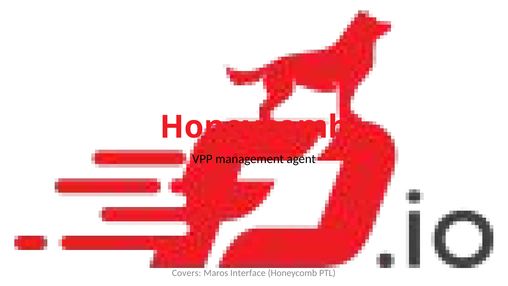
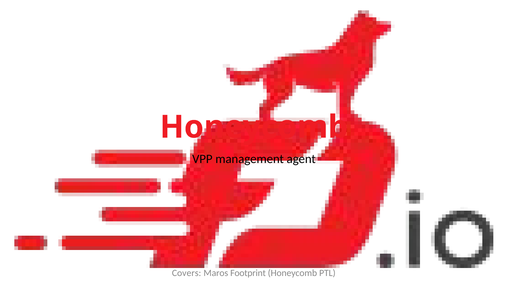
Interface: Interface -> Footprint (248, 273)
